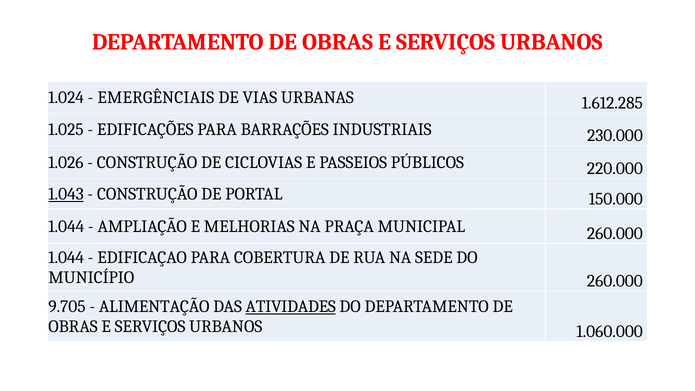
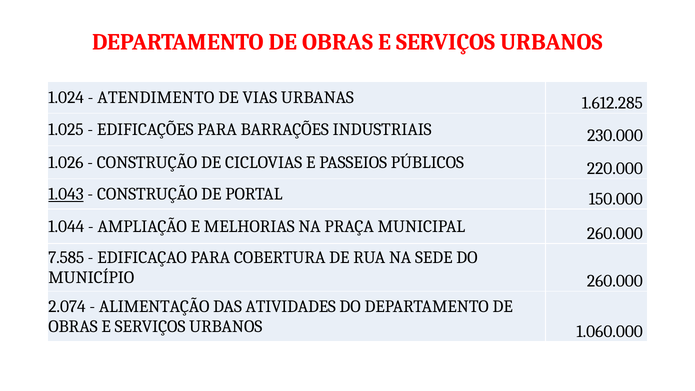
EMERGÊNCIAIS: EMERGÊNCIAIS -> ATENDIMENTO (156, 98)
1.044: 1.044 -> 7.585 (66, 257)
9.705: 9.705 -> 2.074 (67, 306)
ATIVIDADES underline: present -> none (291, 306)
